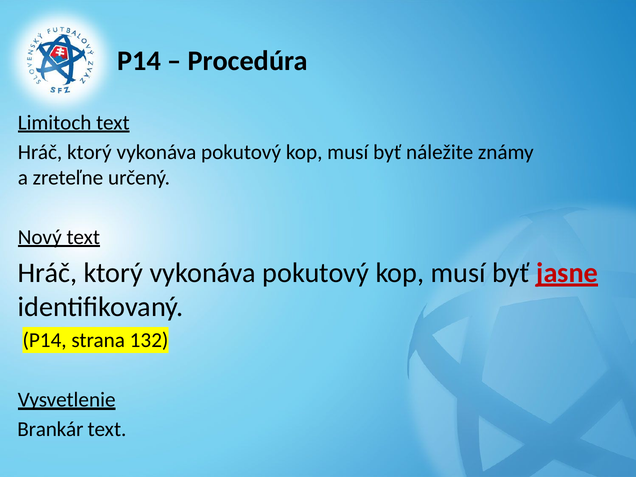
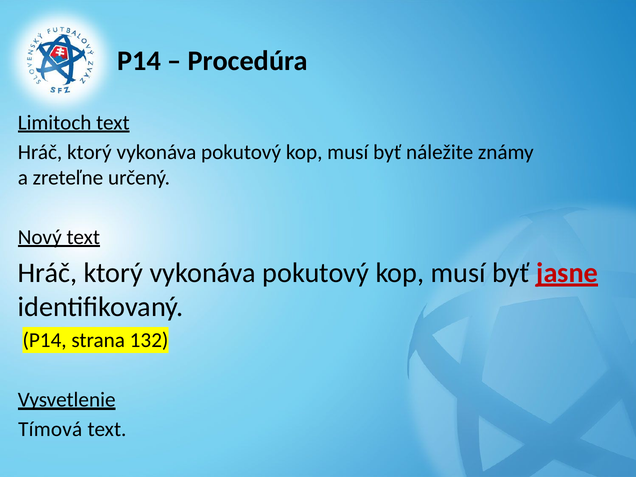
Brankár: Brankár -> Tímová (50, 429)
